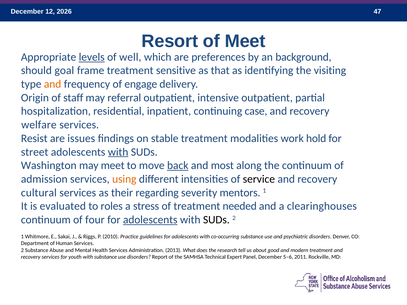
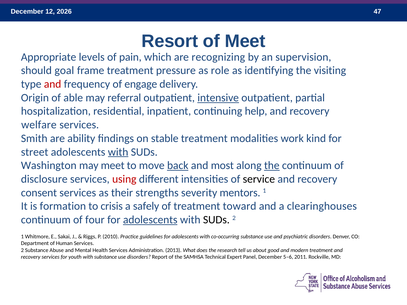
levels underline: present -> none (92, 57)
well: well -> pain (130, 57)
preferences: preferences -> recognizing (218, 57)
background: background -> supervision (303, 57)
sensitive: sensitive -> pressure (176, 71)
that: that -> role (220, 71)
and colour: orange -> red (53, 84)
staff: staff -> able (73, 98)
intensive underline: none -> present (218, 98)
case: case -> help (256, 111)
Resist: Resist -> Smith (34, 138)
issues: issues -> ability (81, 138)
hold: hold -> kind (316, 138)
the underline: none -> present (272, 166)
admission: admission -> disclosure (44, 179)
using colour: orange -> red (124, 179)
cultural: cultural -> consent (39, 193)
regarding: regarding -> strengths (157, 193)
evaluated: evaluated -> formation (63, 206)
roles: roles -> crisis (112, 206)
stress: stress -> safely (146, 206)
needed: needed -> toward (240, 206)
